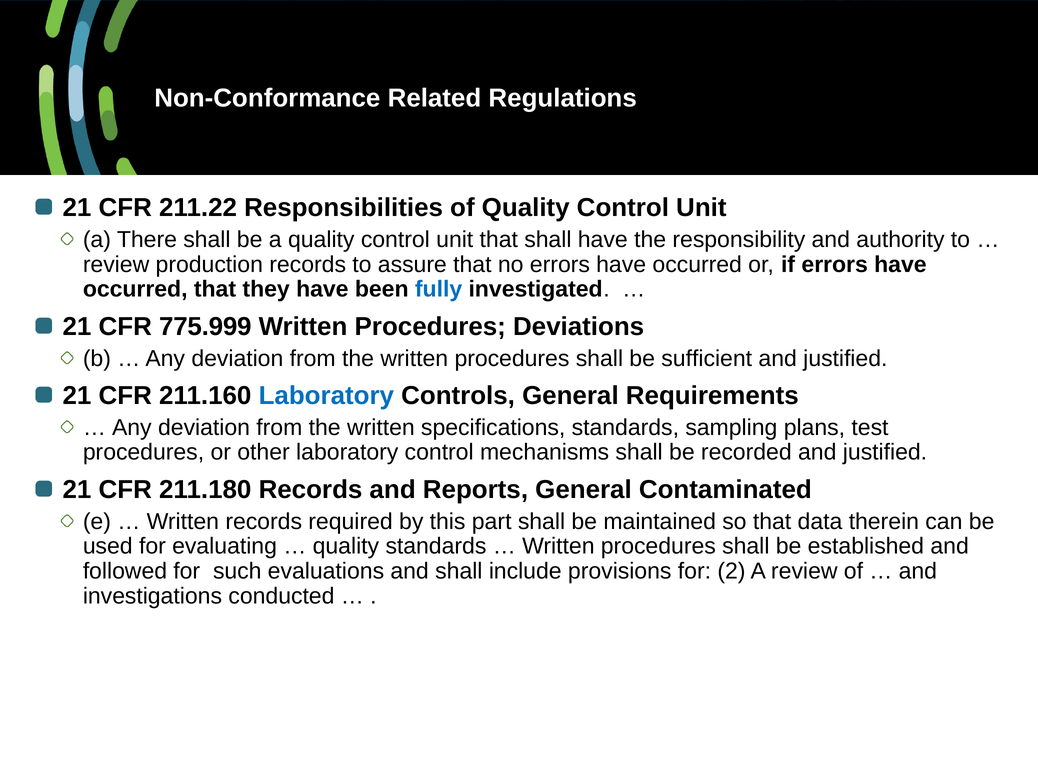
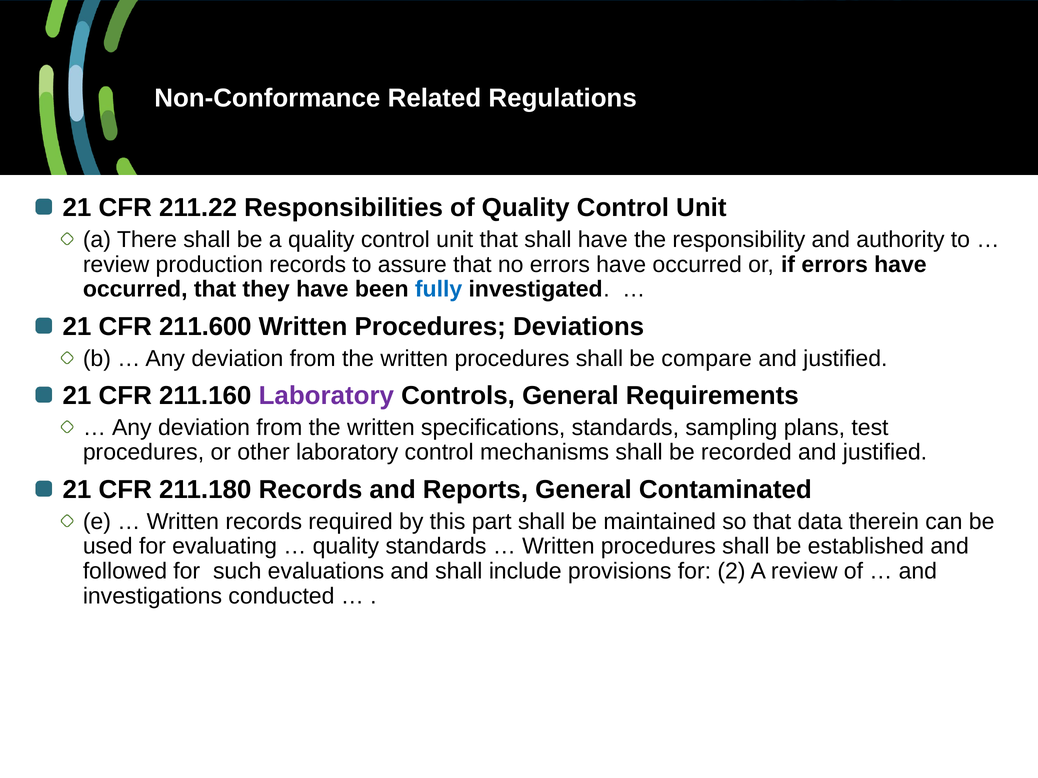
775.999: 775.999 -> 211.600 (205, 327)
sufficient: sufficient -> compare (707, 359)
Laboratory colour: blue -> purple (326, 396)
